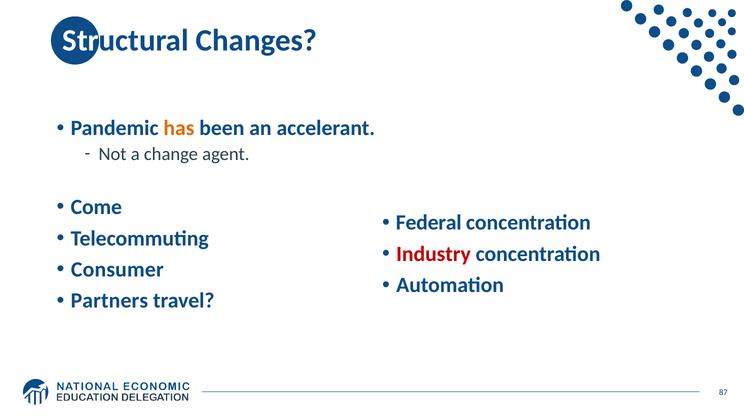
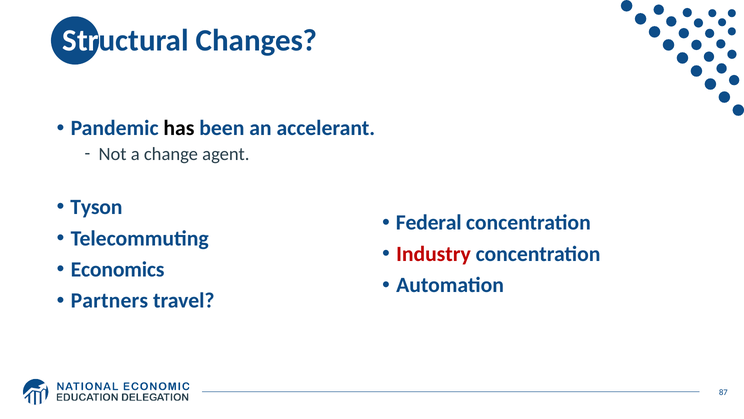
has colour: orange -> black (179, 128)
Come: Come -> Tyson (96, 207)
Consumer: Consumer -> Economics (118, 269)
